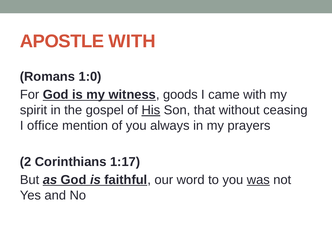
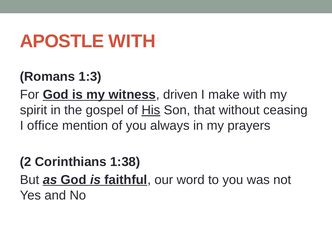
1:0: 1:0 -> 1:3 (90, 77)
goods: goods -> driven (180, 95)
came: came -> make (224, 95)
1:17: 1:17 -> 1:38 (125, 162)
was underline: present -> none (258, 180)
